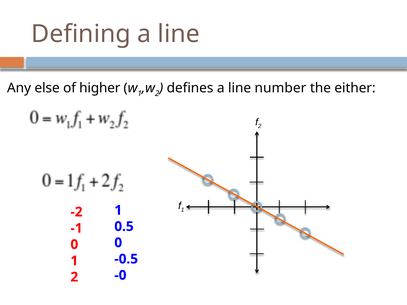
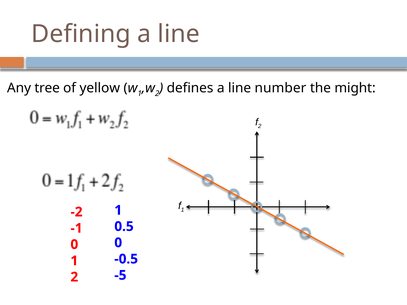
else: else -> tree (47, 88)
higher: higher -> yellow (100, 88)
either: either -> might (355, 88)
-0: -0 -> -5 (120, 275)
